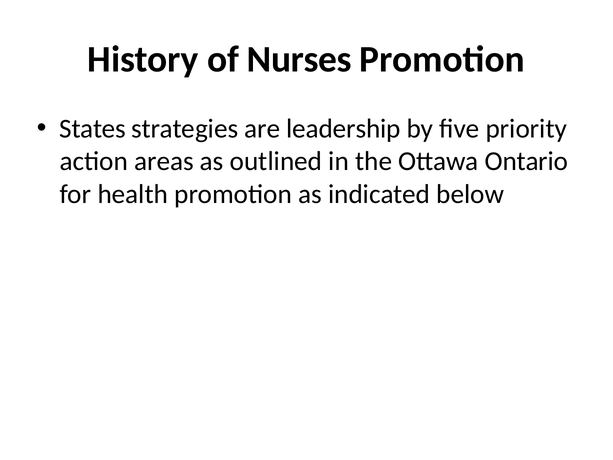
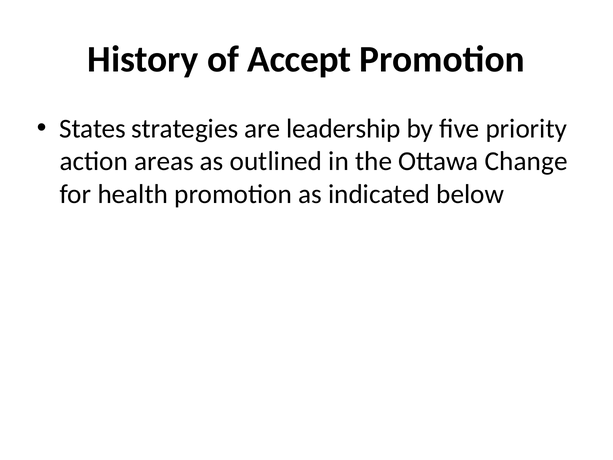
Nurses: Nurses -> Accept (299, 59)
Ontario: Ontario -> Change (526, 161)
